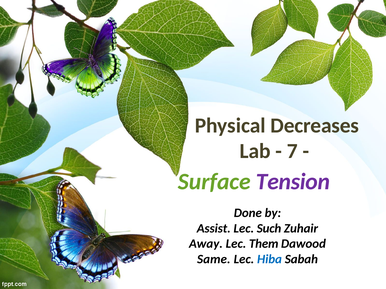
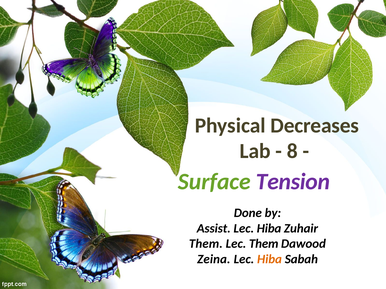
7: 7 -> 8 (292, 151)
Assist Lec Such: Such -> Hiba (269, 229)
Away: Away -> Them (206, 244)
Same: Same -> Zeina (214, 260)
Hiba colour: blue -> orange (269, 260)
